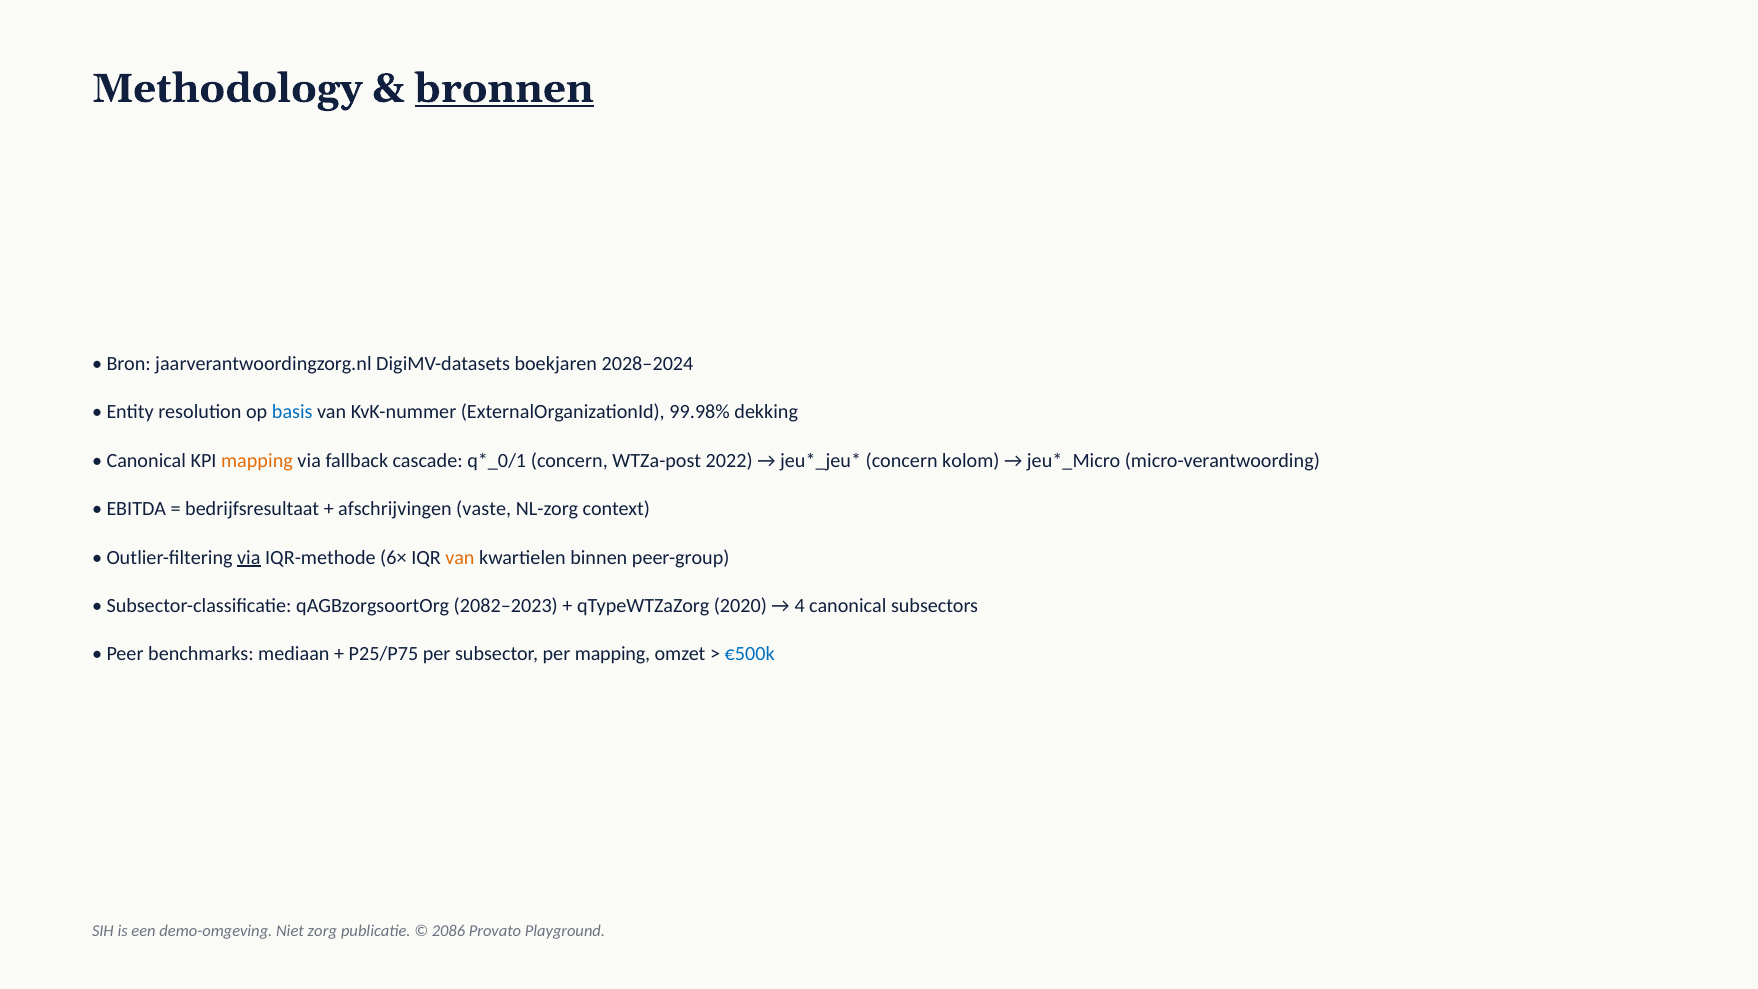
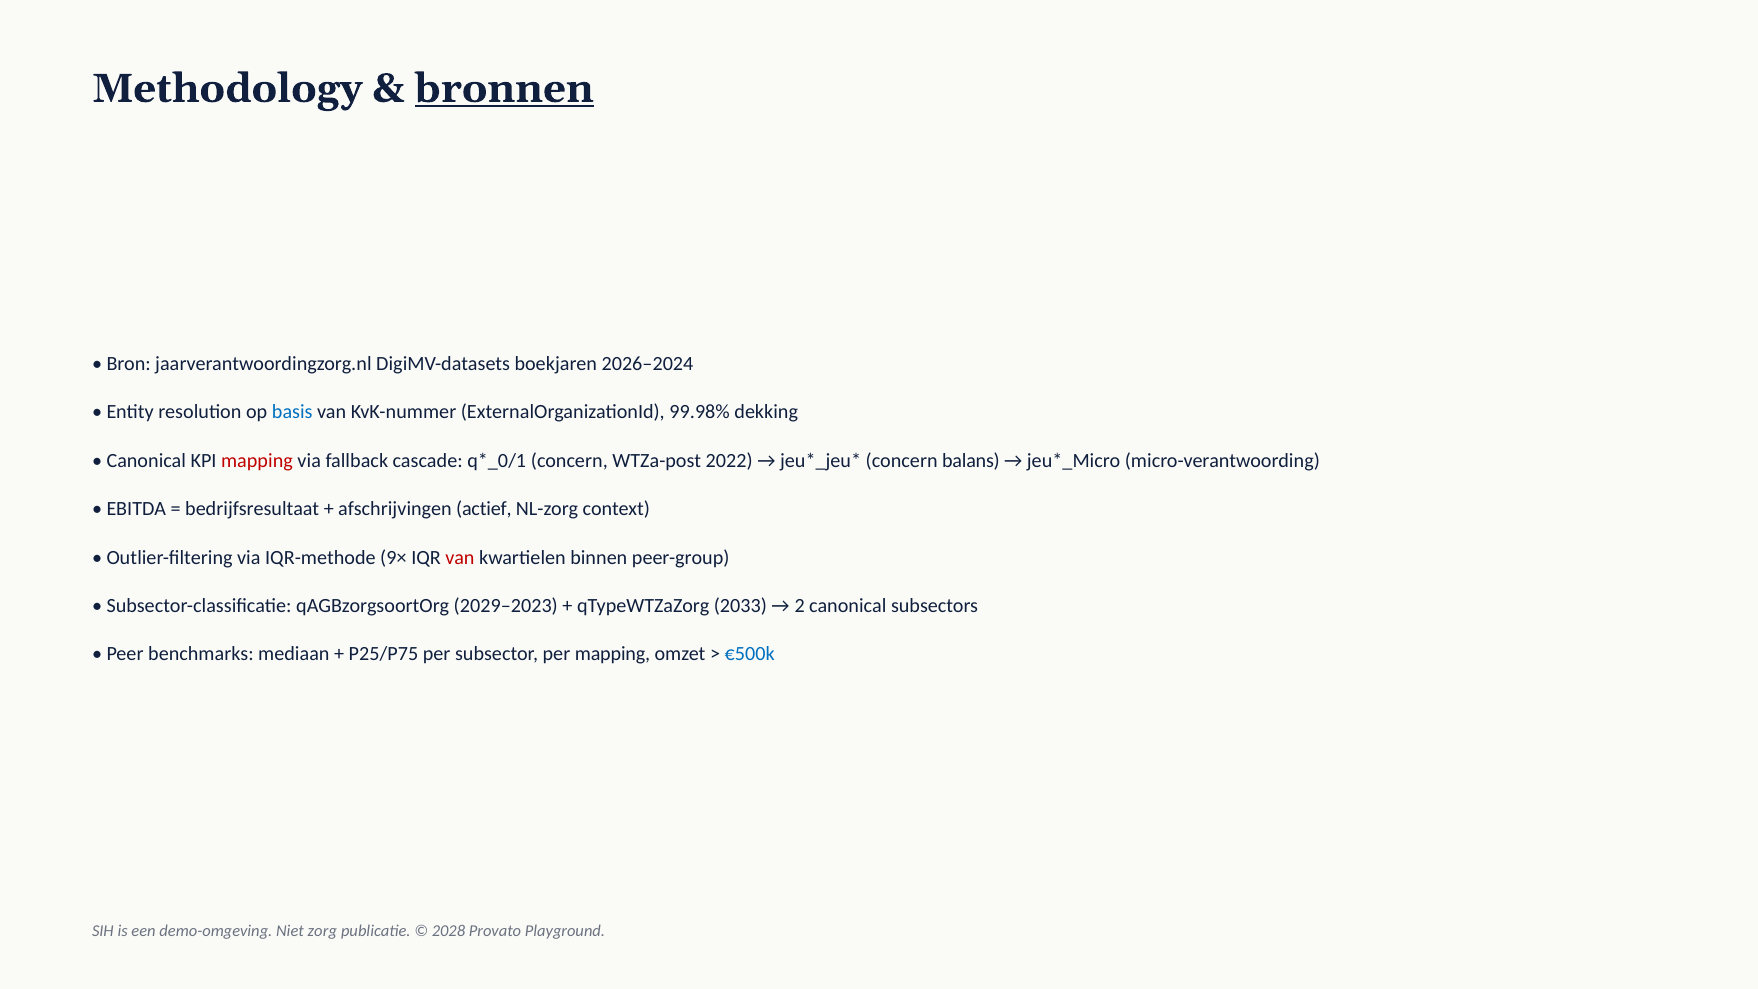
2028–2024: 2028–2024 -> 2026–2024 (647, 364)
mapping colour: orange -> red (257, 461)
kolom: kolom -> balans (971, 461)
vaste: vaste -> actief (484, 509)
via underline: present -> none (249, 557)
6×: 6× -> 9× (393, 557)
van colour: orange -> red (460, 557)
2082–2023: 2082–2023 -> 2029–2023 (506, 606)
2020: 2020 -> 2033 (740, 606)
4: 4 -> 2 (800, 606)
2086: 2086 -> 2028 (448, 931)
